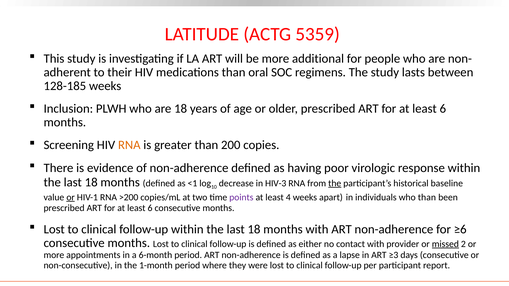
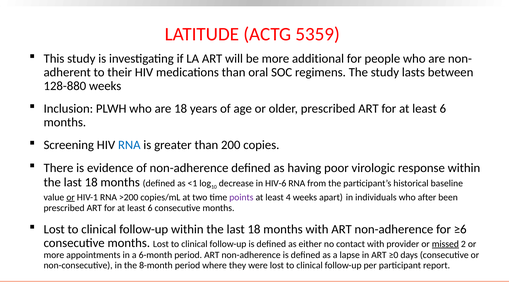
128-185: 128-185 -> 128-880 (65, 86)
RNA colour: orange -> blue (129, 145)
HIV-3: HIV-3 -> HIV-6 (276, 183)
the underline: present -> none (335, 183)
who than: than -> after (427, 197)
≥3: ≥3 -> ≥0 (393, 255)
1-month: 1-month -> 8-month (156, 266)
